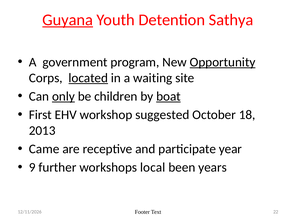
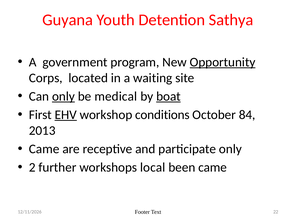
Guyana underline: present -> none (68, 20)
located underline: present -> none (88, 78)
children: children -> medical (116, 96)
EHV underline: none -> present (66, 115)
suggested: suggested -> conditions (162, 115)
18: 18 -> 84 (247, 115)
participate year: year -> only (230, 149)
9: 9 -> 2 (32, 167)
been years: years -> came (213, 167)
